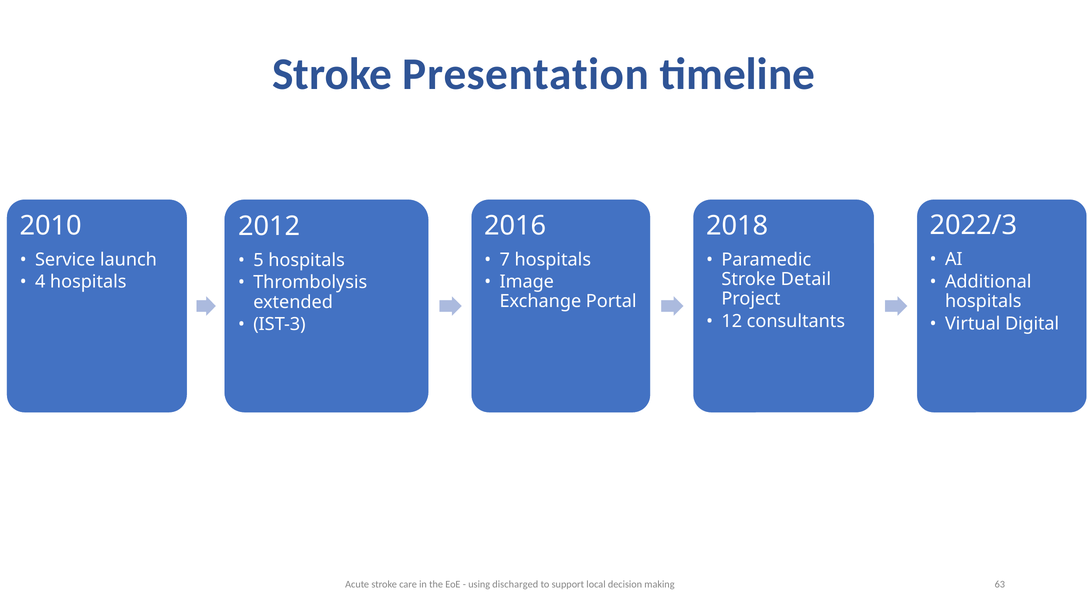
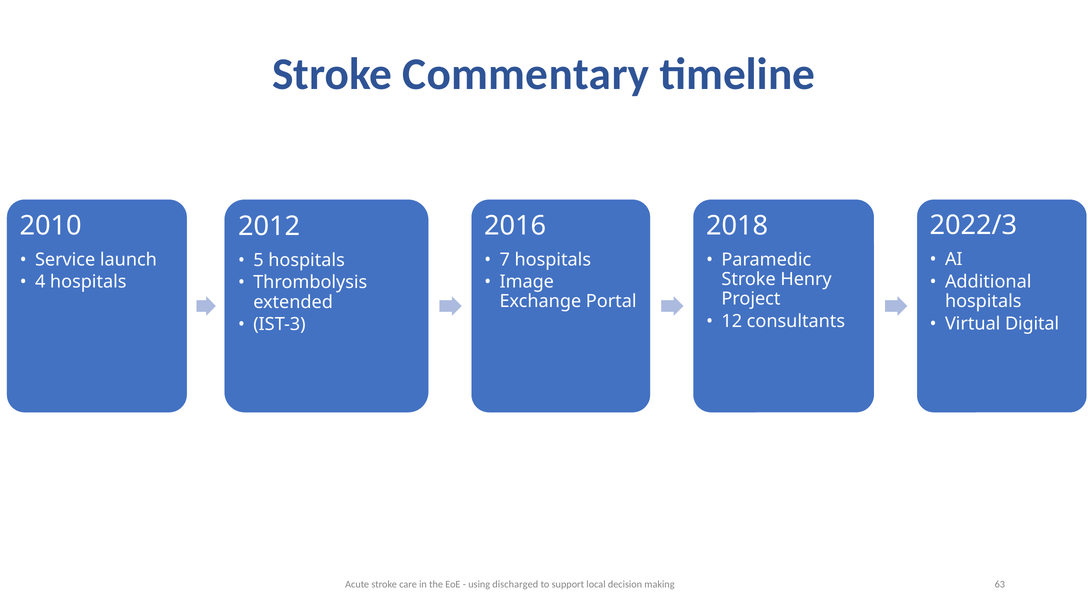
Presentation: Presentation -> Commentary (526, 75)
Detail: Detail -> Henry (806, 279)
